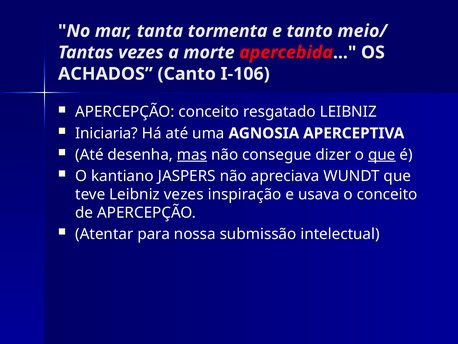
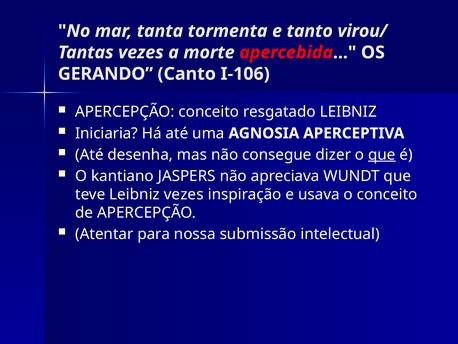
meio/: meio/ -> virou/ (362, 31)
ACHADOS: ACHADOS -> GERANDO (106, 74)
mas underline: present -> none (192, 154)
